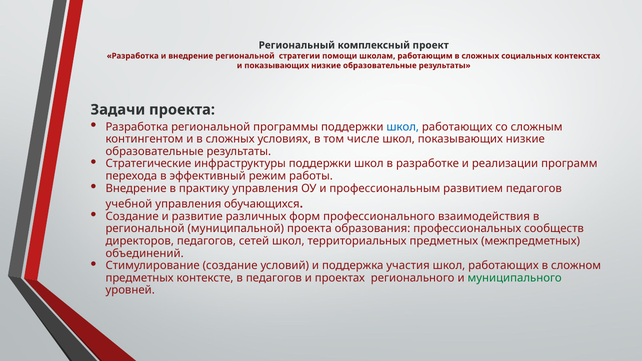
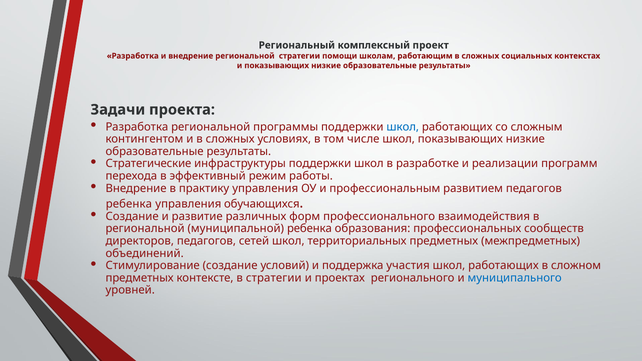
учебной: учебной -> ребенка (129, 204)
муниципальной проекта: проекта -> ребенка (309, 229)
в педагогов: педагогов -> стратегии (274, 278)
муниципального colour: green -> blue (515, 278)
